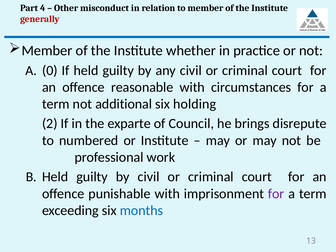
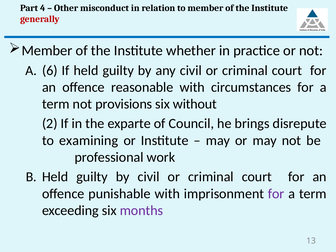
0: 0 -> 6 (50, 70)
additional: additional -> provisions (124, 104)
holding: holding -> without (195, 104)
numbered: numbered -> examining (89, 140)
months colour: blue -> purple (141, 210)
